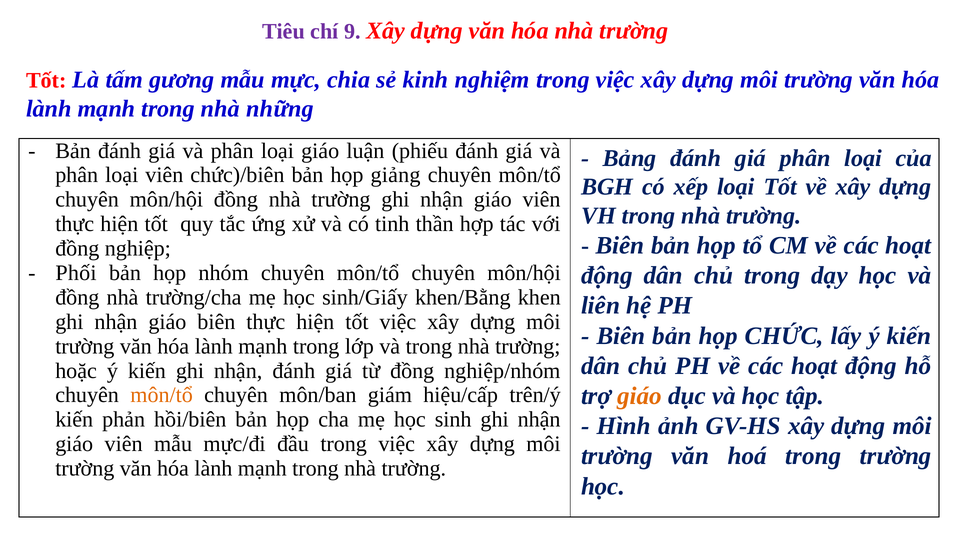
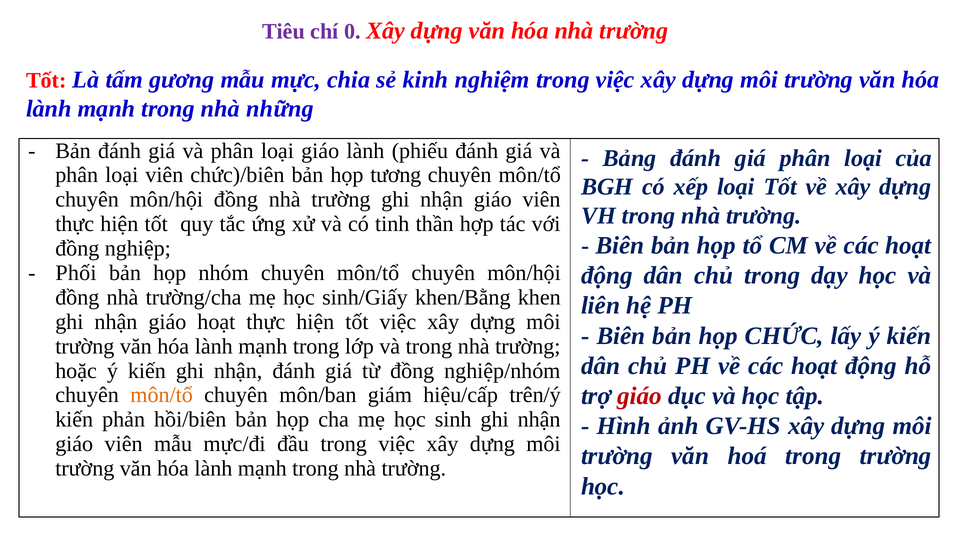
9: 9 -> 0 (352, 32)
giáo luận: luận -> lành (365, 151)
giảng: giảng -> tương (396, 175)
giáo biên: biên -> hoạt (216, 322)
giáo colour: orange -> red (640, 396)
